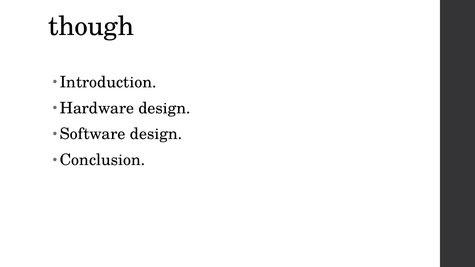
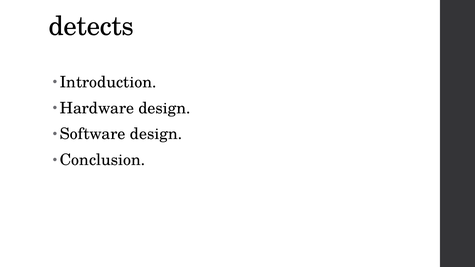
though: though -> detects (91, 26)
